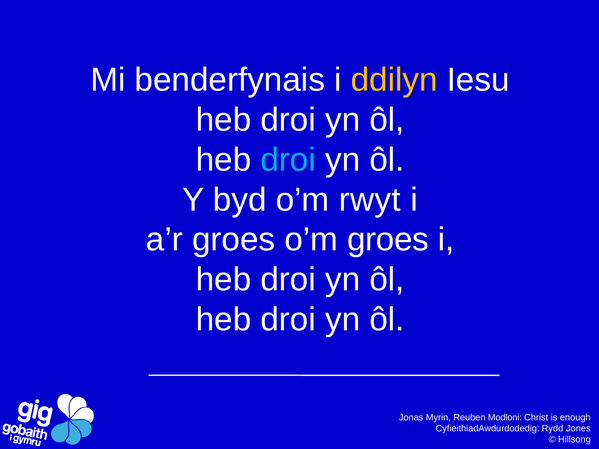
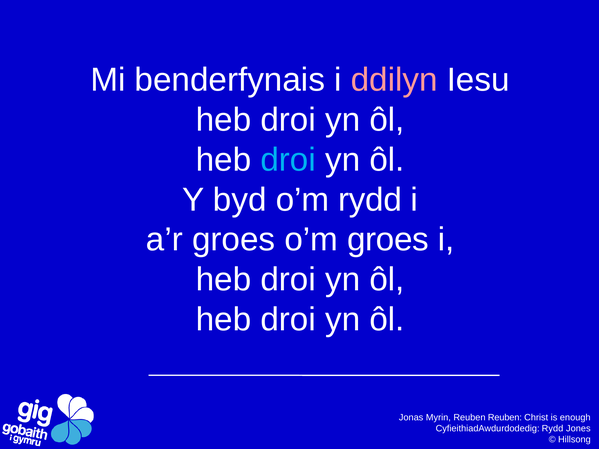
ddilyn colour: yellow -> pink (394, 80)
o’m rwyt: rwyt -> rydd (370, 200)
Reuben Modloni: Modloni -> Reuben (505, 418)
